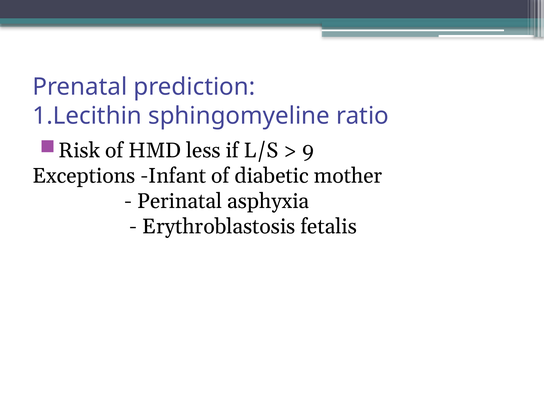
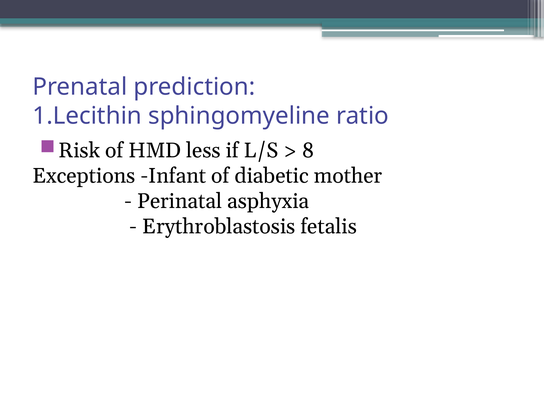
9: 9 -> 8 (308, 151)
